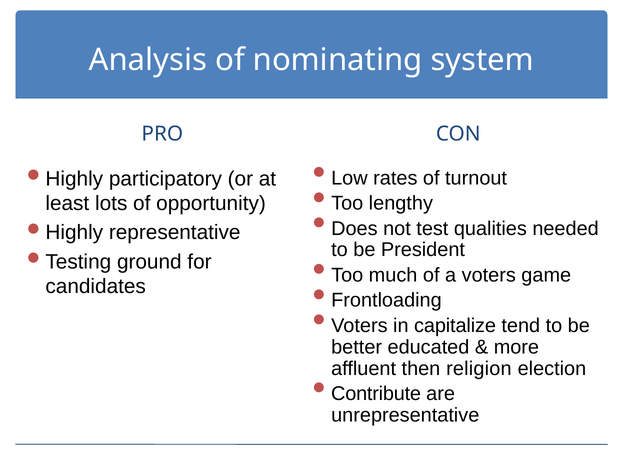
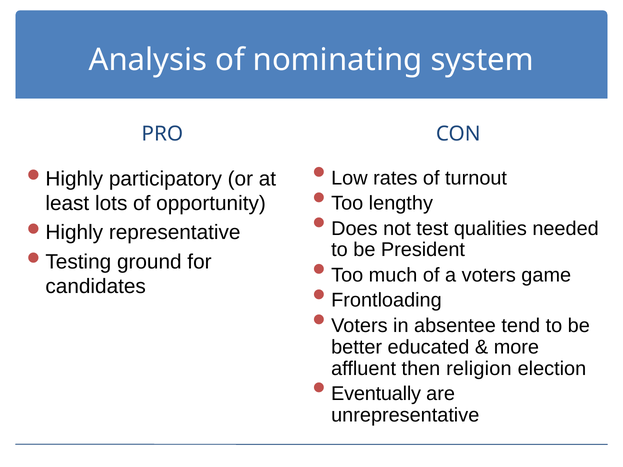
capitalize: capitalize -> absentee (455, 326)
Contribute: Contribute -> Eventually (376, 394)
